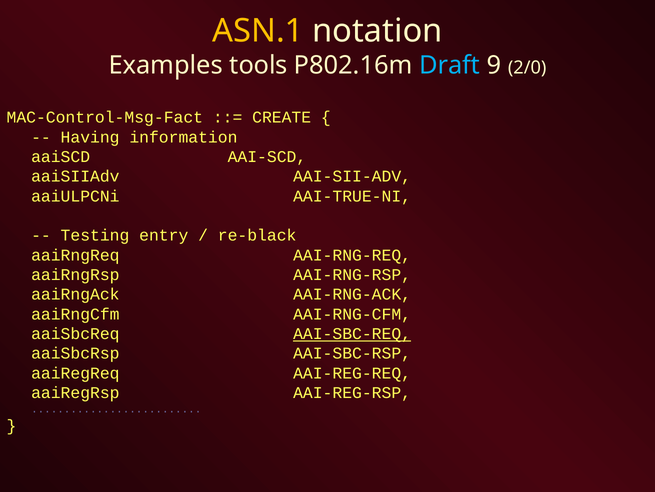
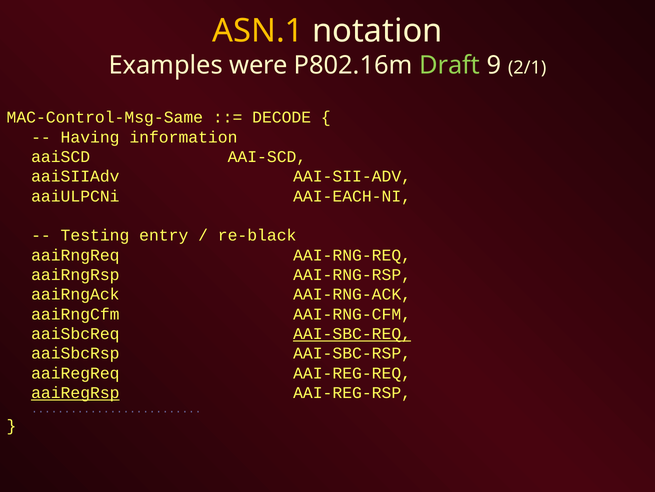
tools: tools -> were (259, 65)
Draft colour: light blue -> light green (450, 65)
2/0: 2/0 -> 2/1 (527, 67)
MAC-Control-Msg-Fact: MAC-Control-Msg-Fact -> MAC-Control-Msg-Same (105, 117)
CREATE: CREATE -> DECODE (282, 117)
AAI-TRUE-NI: AAI-TRUE-NI -> AAI-EACH-NI (352, 196)
aaiRegRsp underline: none -> present (75, 392)
